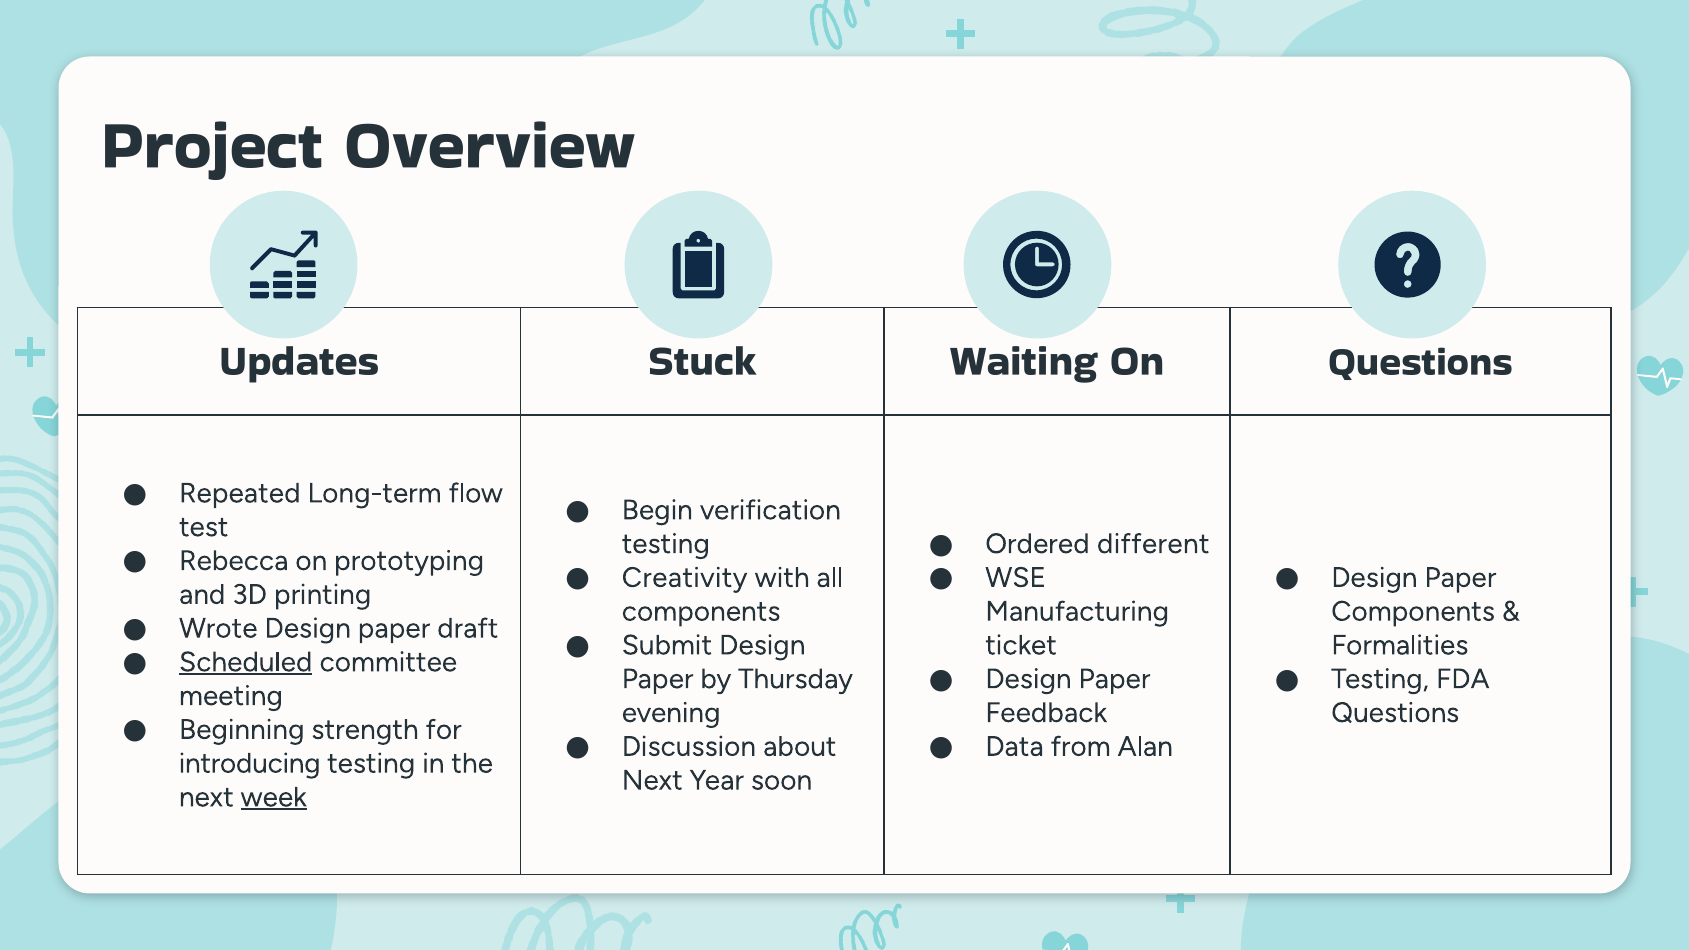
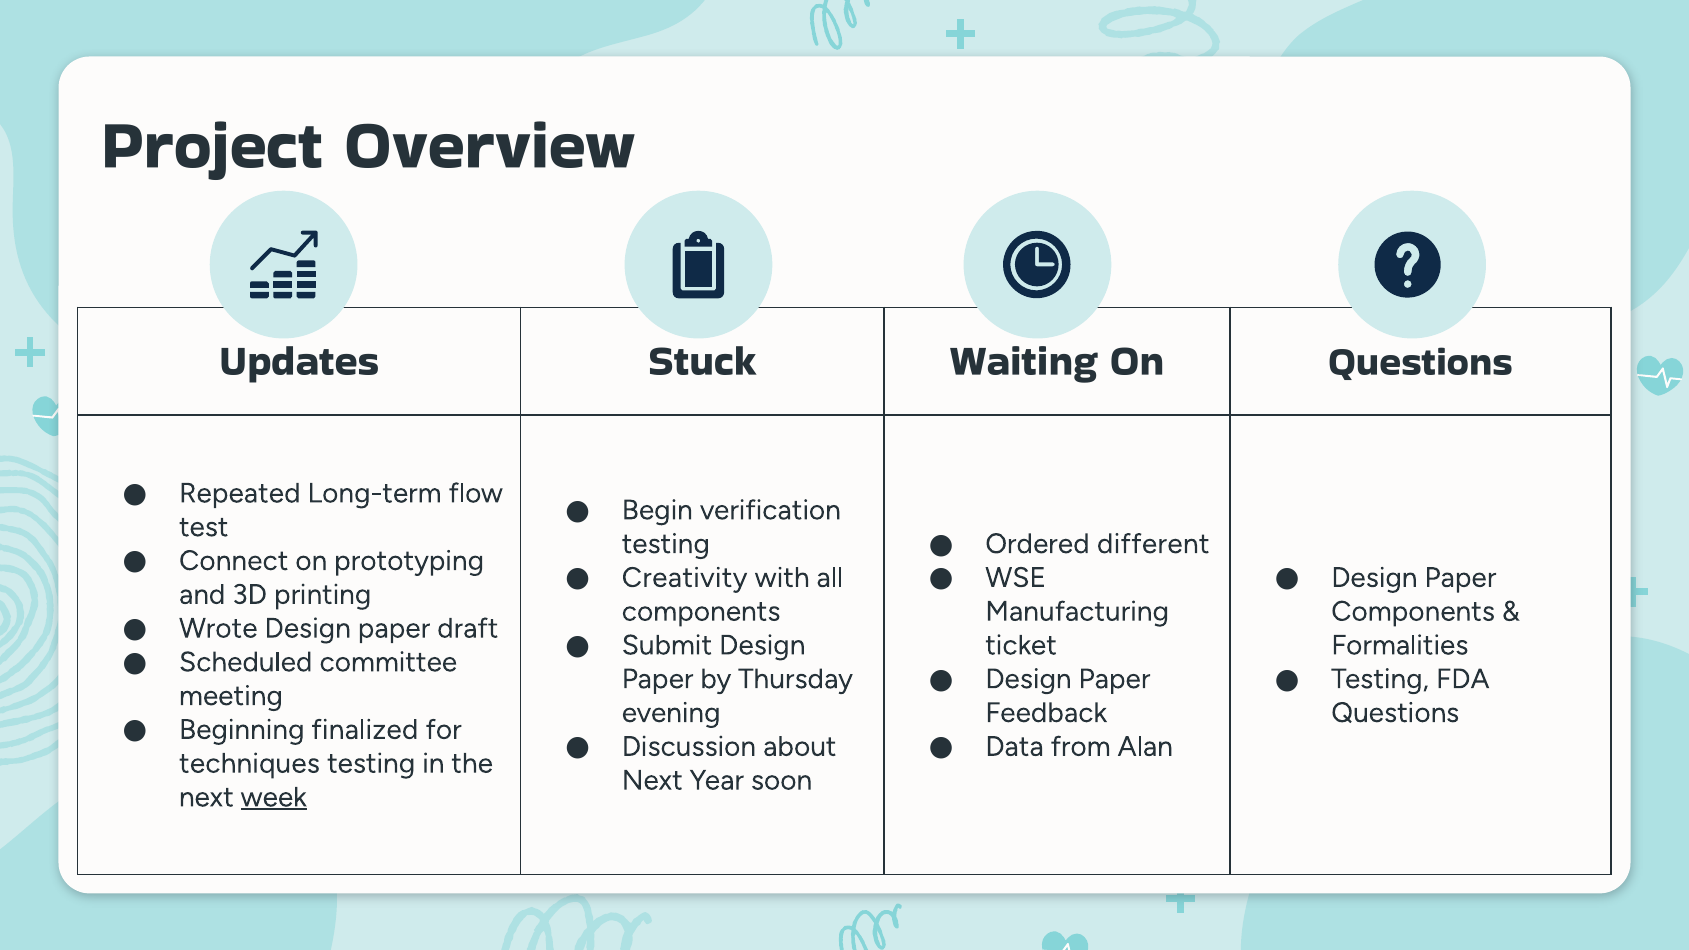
Rebecca: Rebecca -> Connect (234, 561)
Scheduled underline: present -> none (246, 662)
strength: strength -> finalized (365, 730)
introducing: introducing -> techniques (249, 763)
